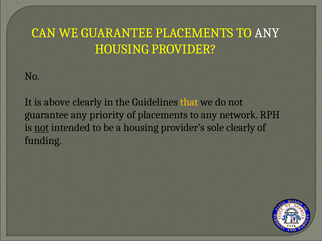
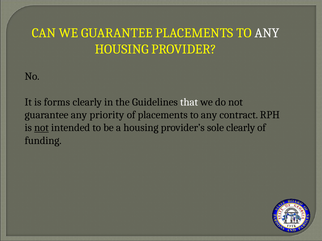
above: above -> forms (57, 102)
that colour: yellow -> white (189, 102)
network: network -> contract (239, 115)
